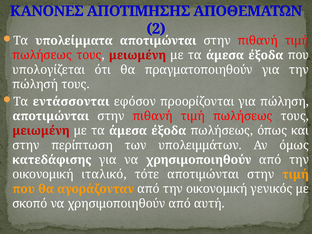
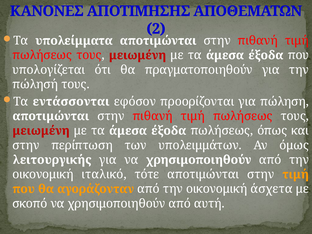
κατεδάφισης: κατεδάφισης -> λειτουργικής (52, 160)
γενικός: γενικός -> άσχετα (271, 189)
